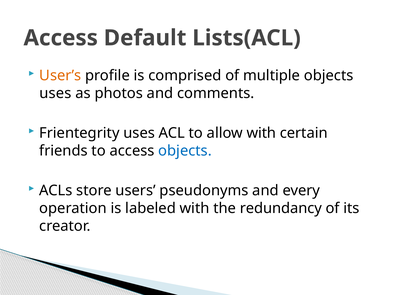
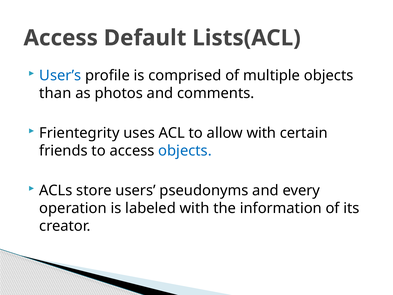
User’s colour: orange -> blue (60, 75)
uses: uses -> than (55, 93)
redundancy: redundancy -> information (281, 208)
